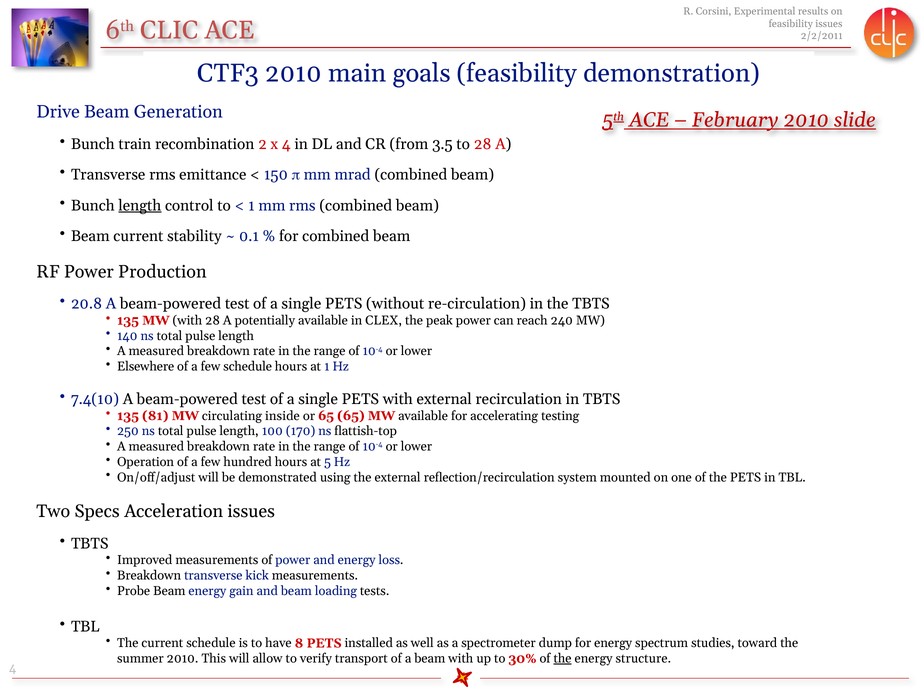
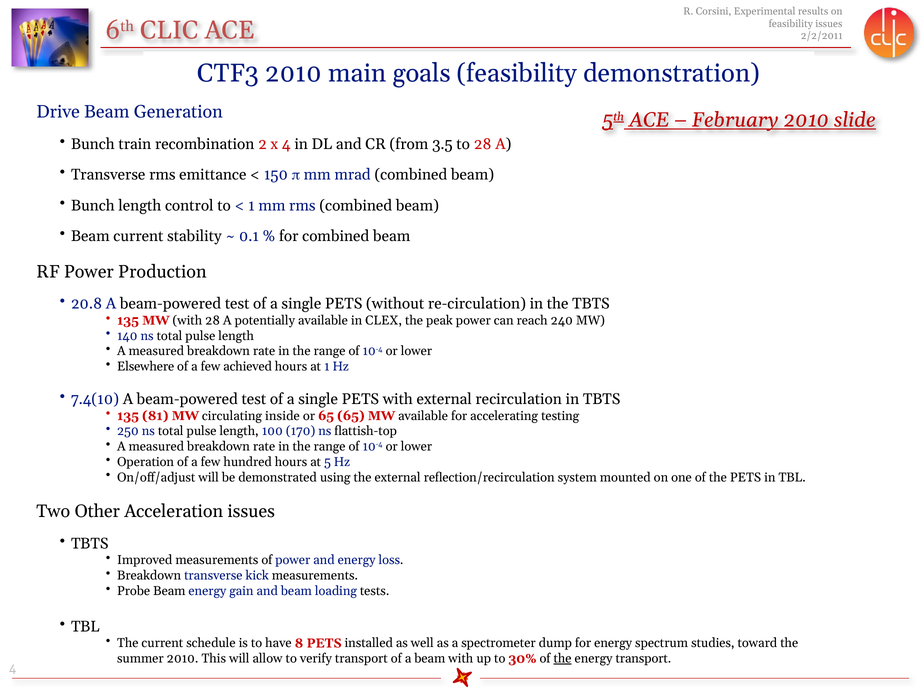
length underline: present -> none (140, 205)
few schedule: schedule -> achieved (248, 366)
Specs: Specs -> Other (97, 511)
energy structure: structure -> transport (643, 658)
